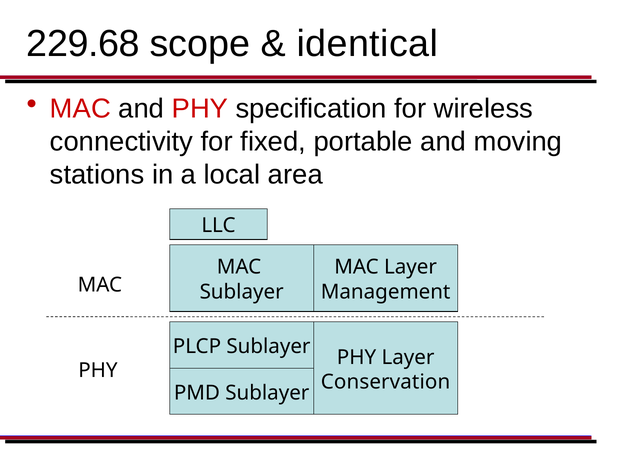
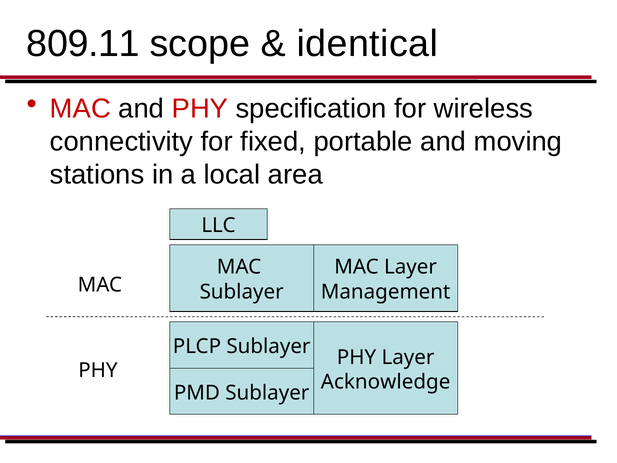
229.68: 229.68 -> 809.11 (83, 44)
Conservation: Conservation -> Acknowledge (386, 382)
